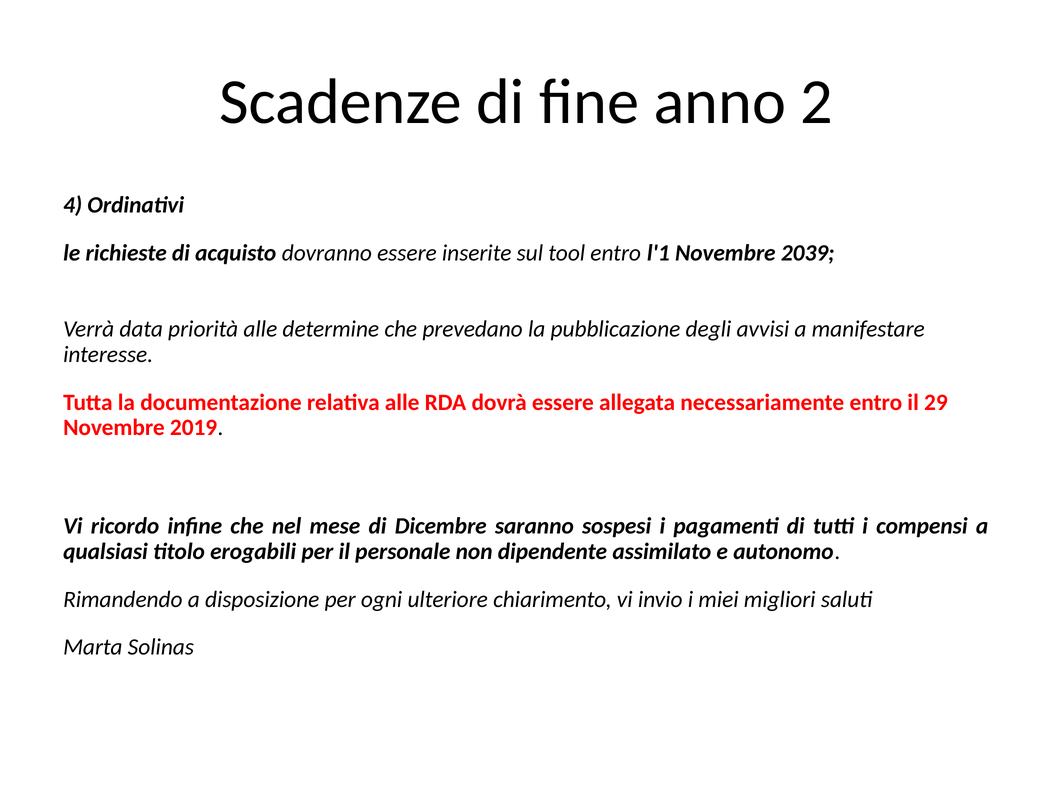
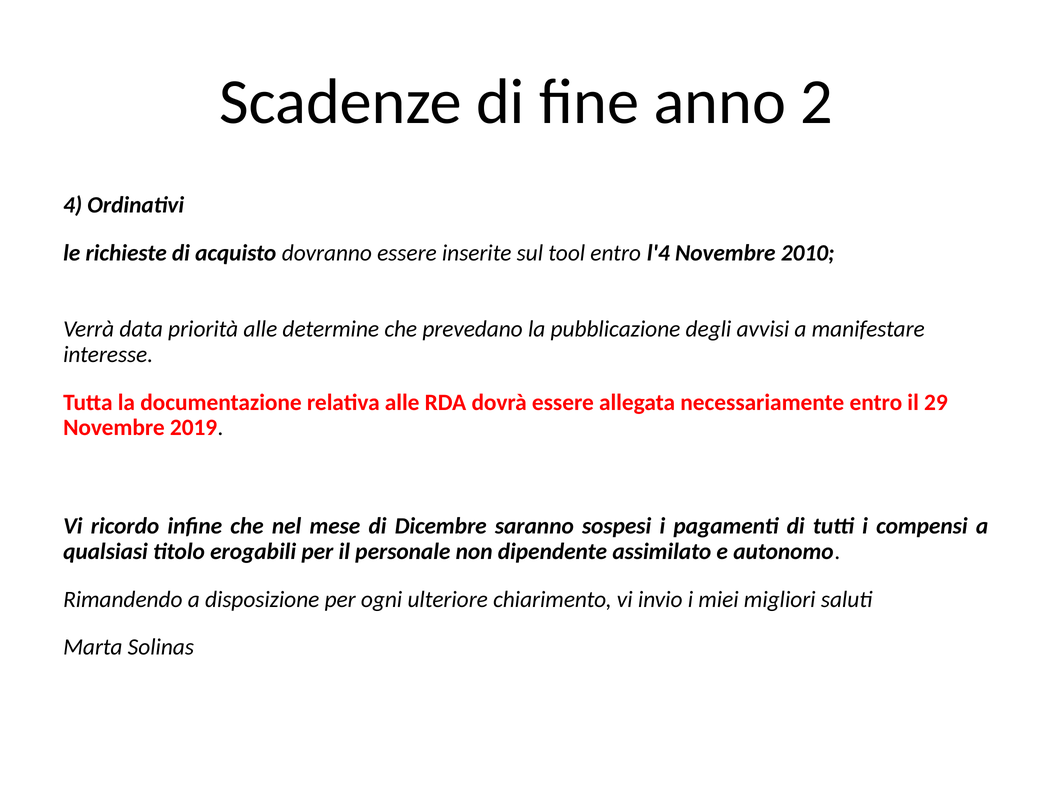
l'1: l'1 -> l'4 (658, 253)
2039: 2039 -> 2010 (808, 253)
